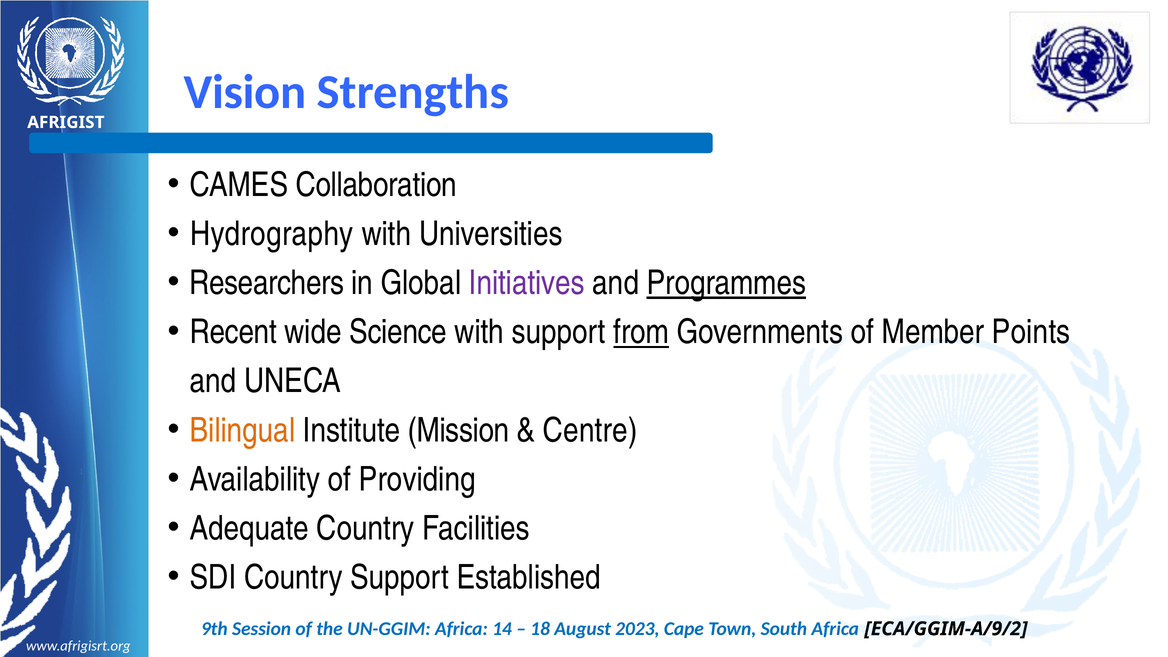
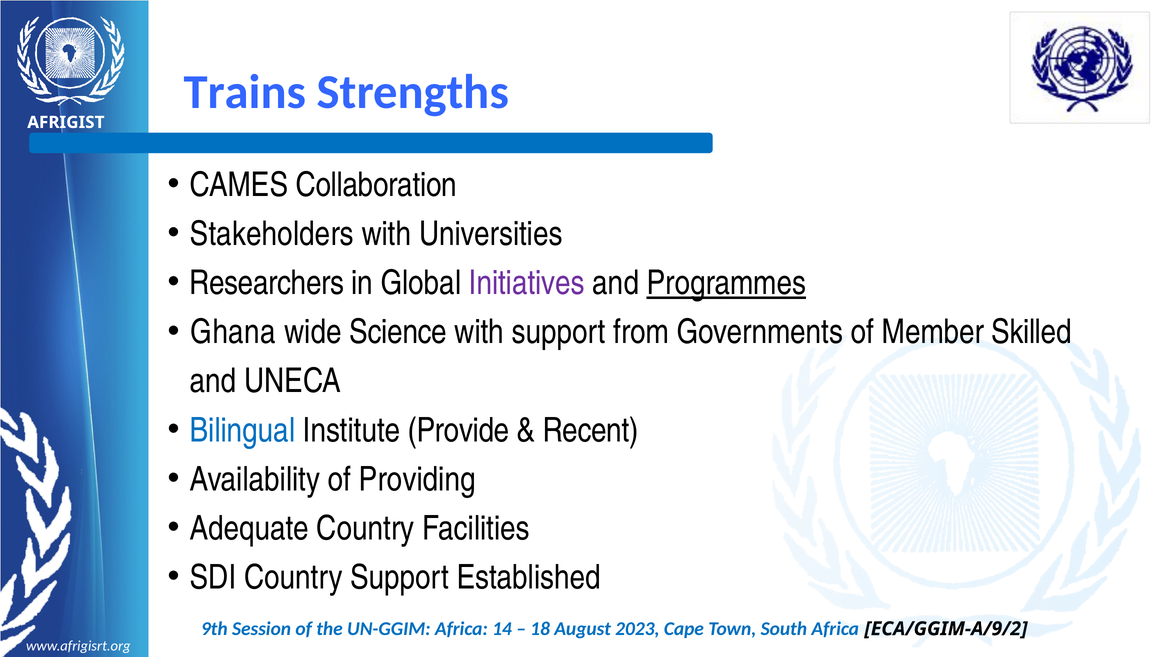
Vision: Vision -> Trains (245, 92)
Hydrography: Hydrography -> Stakeholders (272, 234)
Recent: Recent -> Ghana (233, 332)
from underline: present -> none (641, 332)
Points: Points -> Skilled (1031, 332)
Bilingual colour: orange -> blue (243, 430)
Mission: Mission -> Provide (459, 430)
Centre: Centre -> Recent (590, 430)
